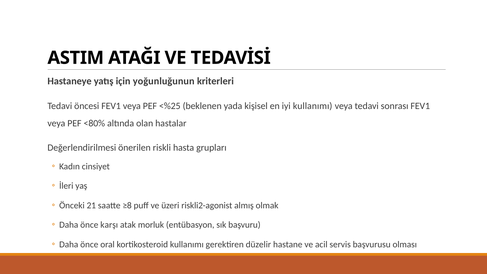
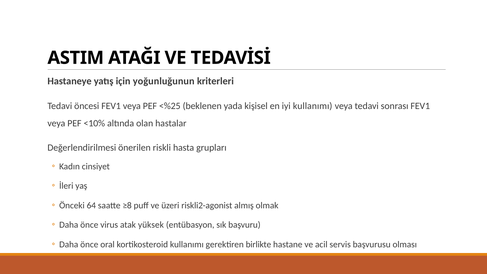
<80%: <80% -> <10% (94, 123)
21: 21 -> 64 (91, 205)
karşı: karşı -> virus (109, 225)
morluk: morluk -> yüksek (151, 225)
düzelir: düzelir -> birlikte (258, 244)
